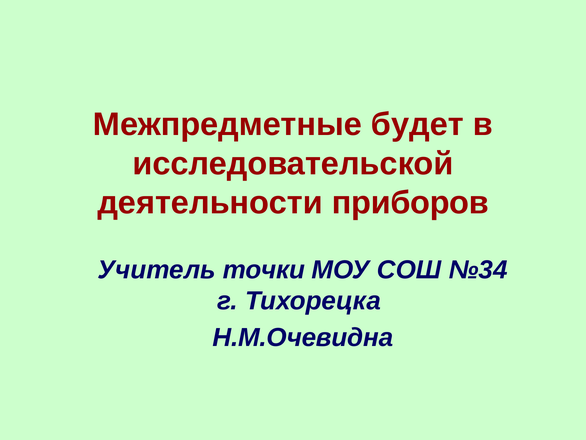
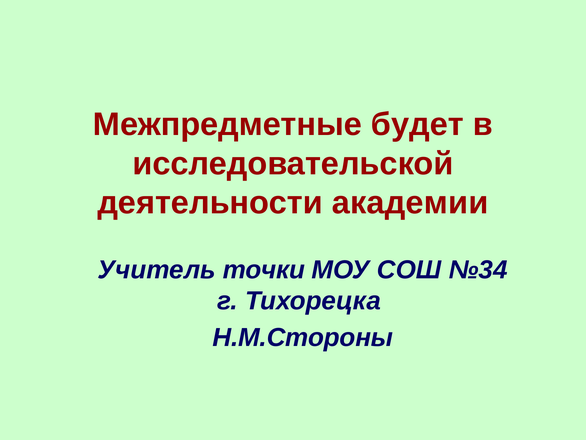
приборов: приборов -> академии (410, 202)
Н.М.Очевидна: Н.М.Очевидна -> Н.М.Стороны (303, 337)
